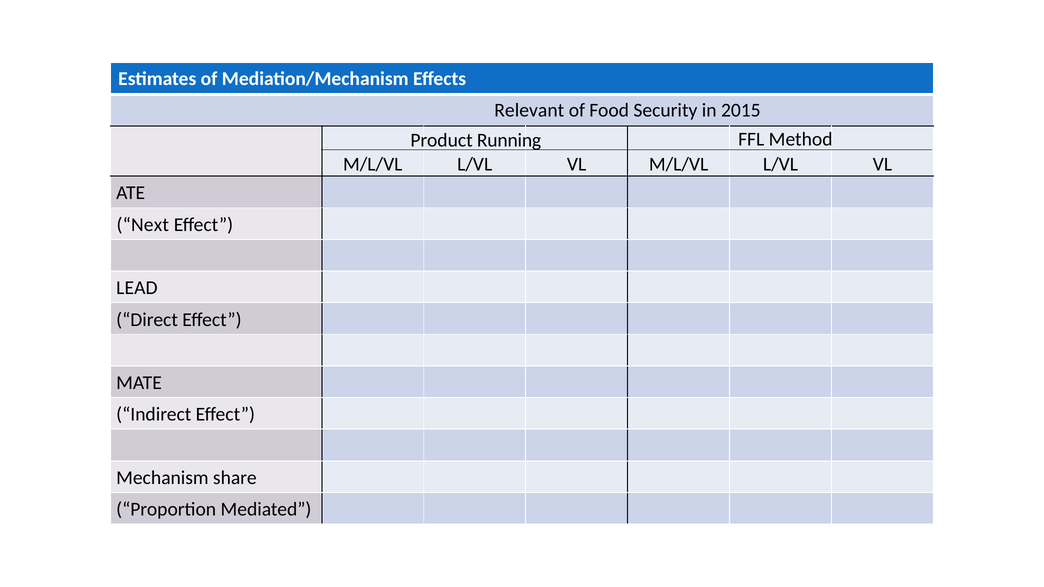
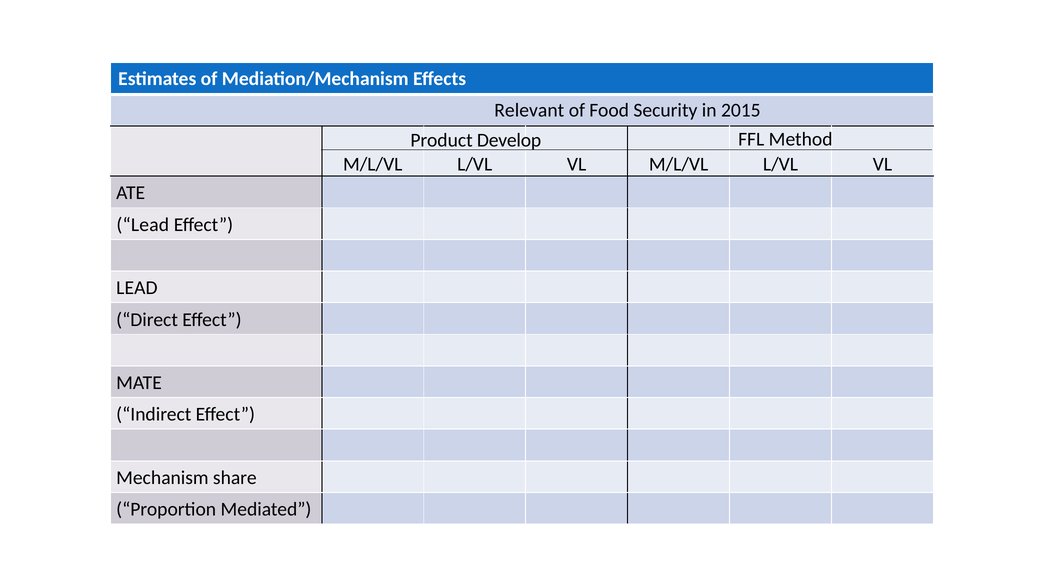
Running: Running -> Develop (509, 140)
Next: Next -> Lead (143, 225)
